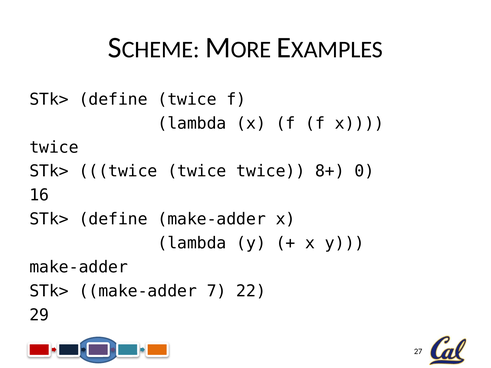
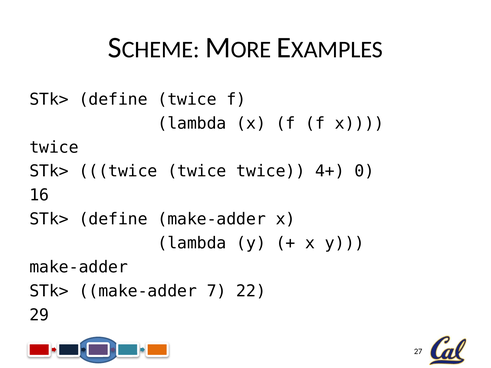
8+: 8+ -> 4+ (330, 171)
